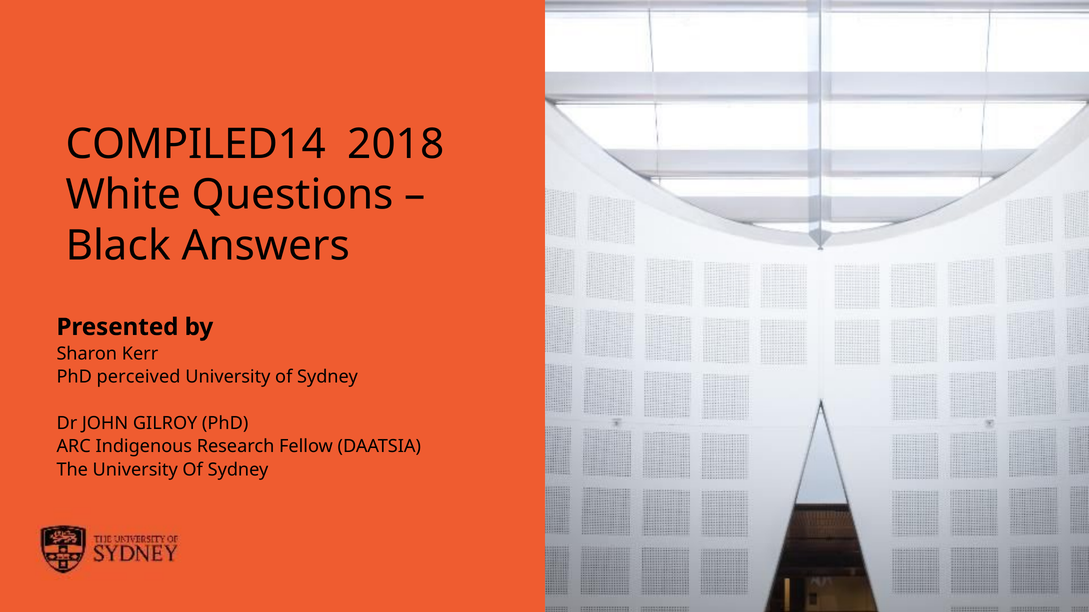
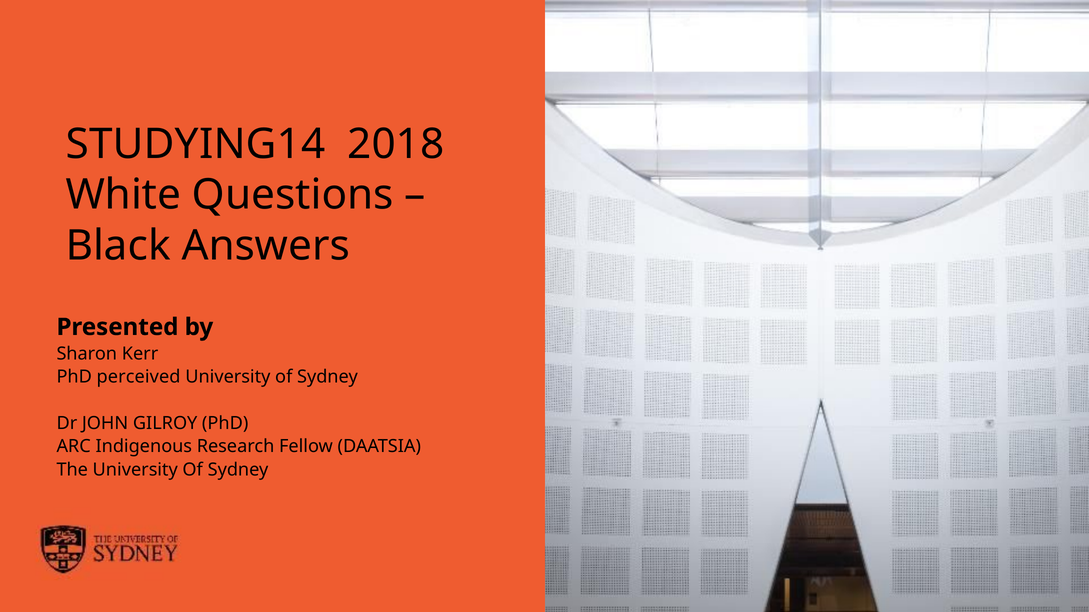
COMPILED14: COMPILED14 -> STUDYING14 (196, 144)
